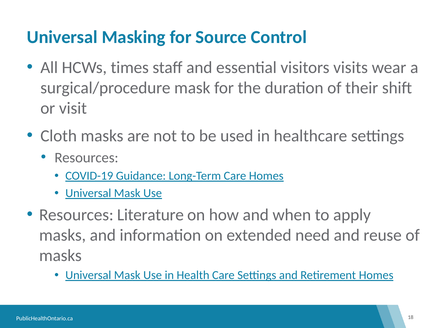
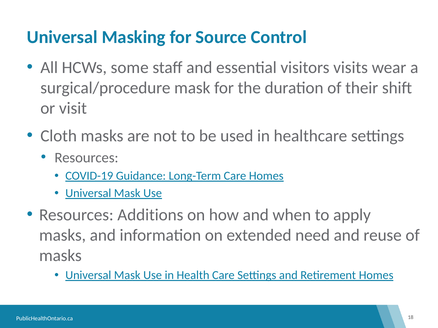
times: times -> some (130, 68)
Literature: Literature -> Additions (150, 215)
